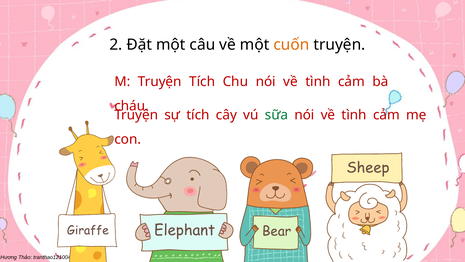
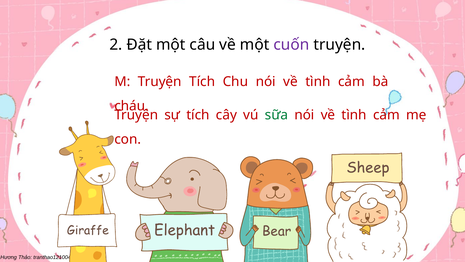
cuốn colour: orange -> purple (291, 45)
